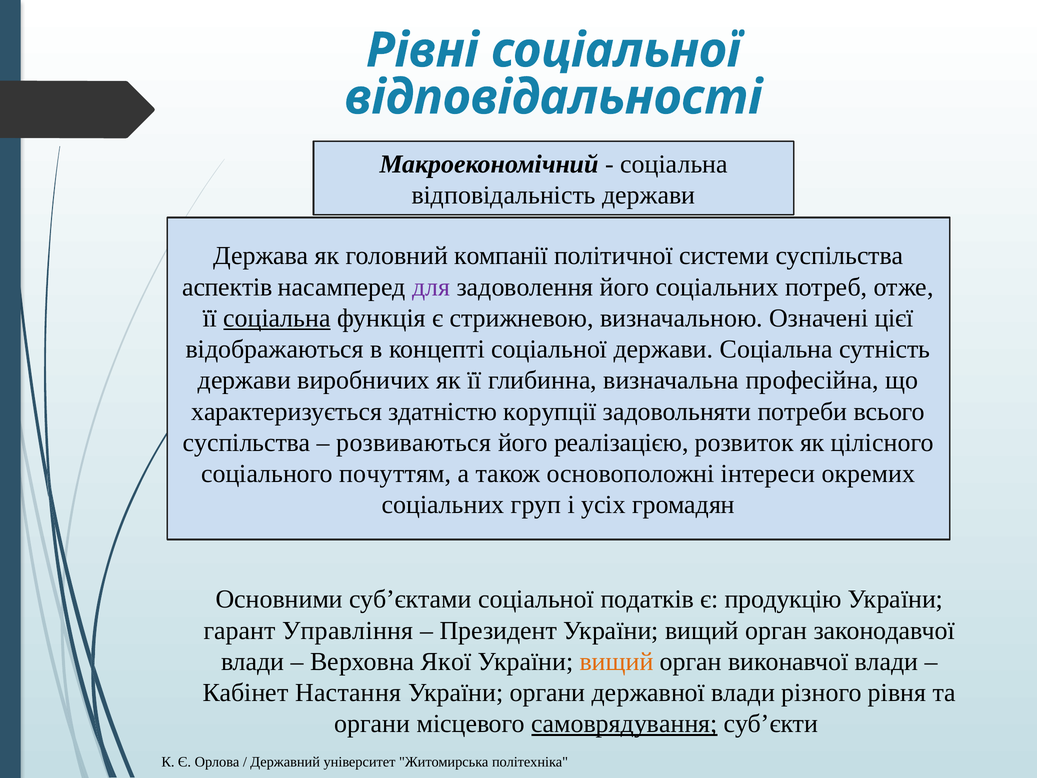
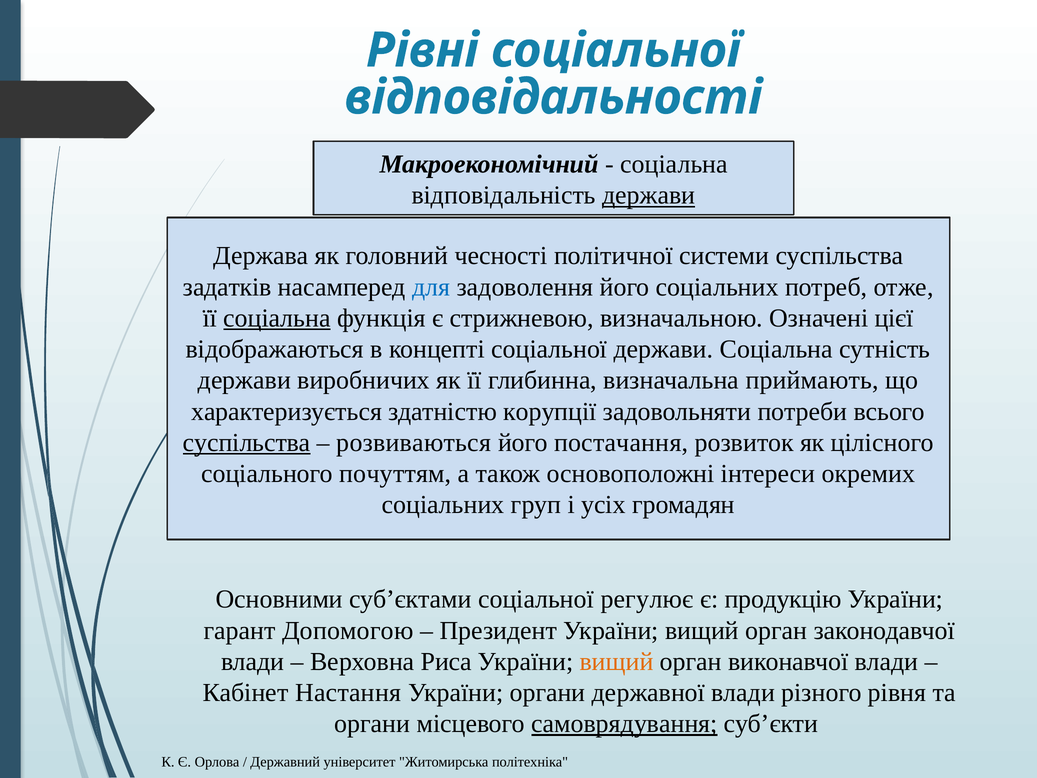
держави underline: none -> present (649, 195)
компанії: компанії -> чесності (501, 256)
аспектів: аспектів -> задатків (227, 287)
для colour: purple -> blue (431, 287)
професійна: професійна -> приймають (812, 380)
суспільства underline: none -> present (247, 442)
реалізацією: реалізацією -> постачання (621, 442)
податків: податків -> регулює (647, 599)
Управління: Управління -> Допомогою (348, 630)
Якої: Якої -> Риса (446, 661)
